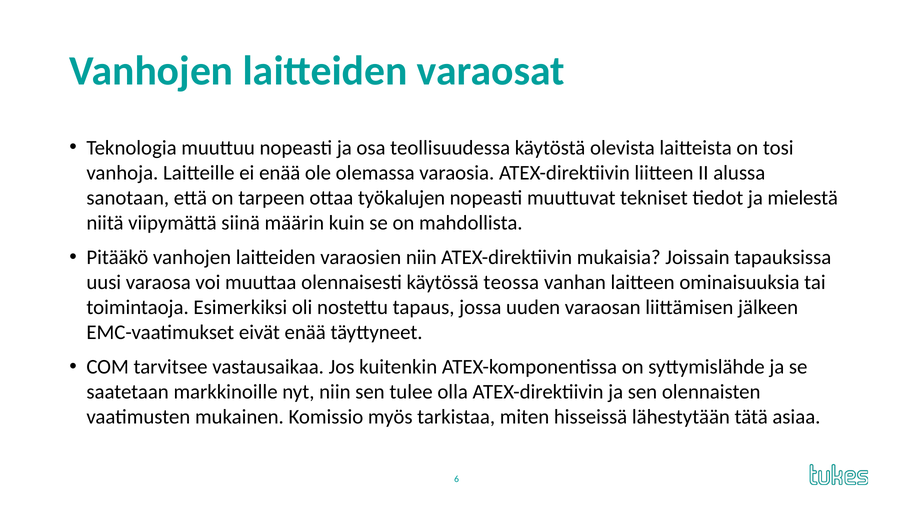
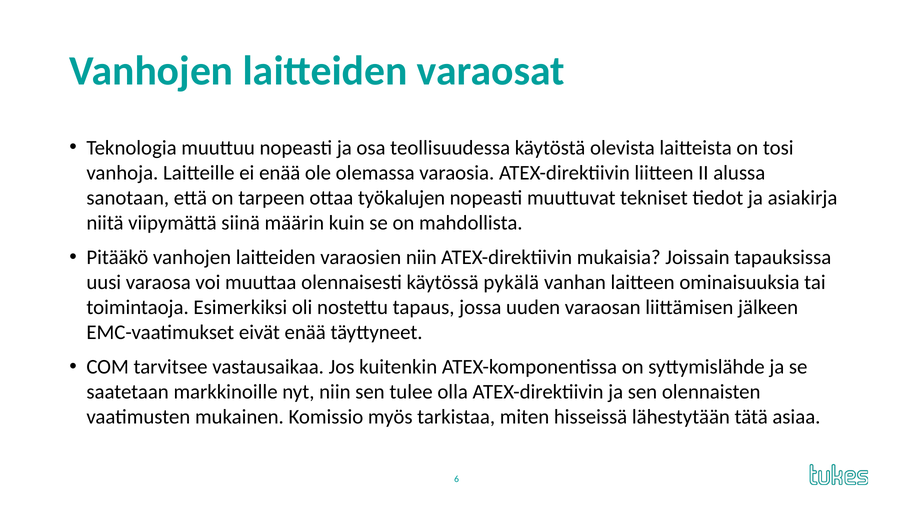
mielestä: mielestä -> asiakirja (803, 198)
teossa: teossa -> pykälä (511, 282)
